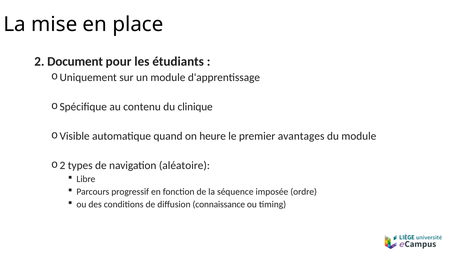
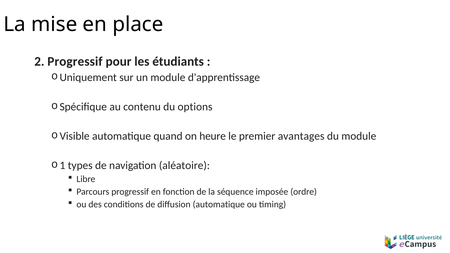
2 Document: Document -> Progressif (75, 62)
clinique: clinique -> options (195, 107)
2: 2 -> 1 (62, 165)
diffusion connaissance: connaissance -> automatique (219, 205)
